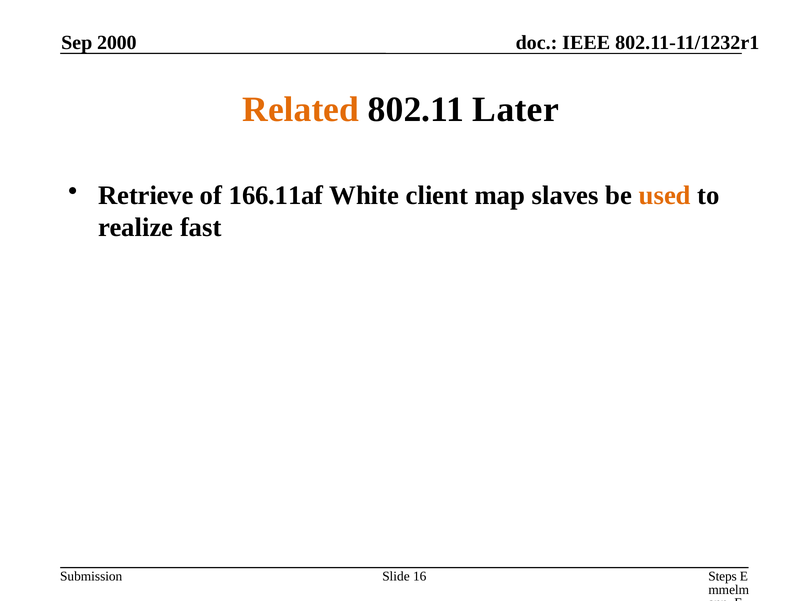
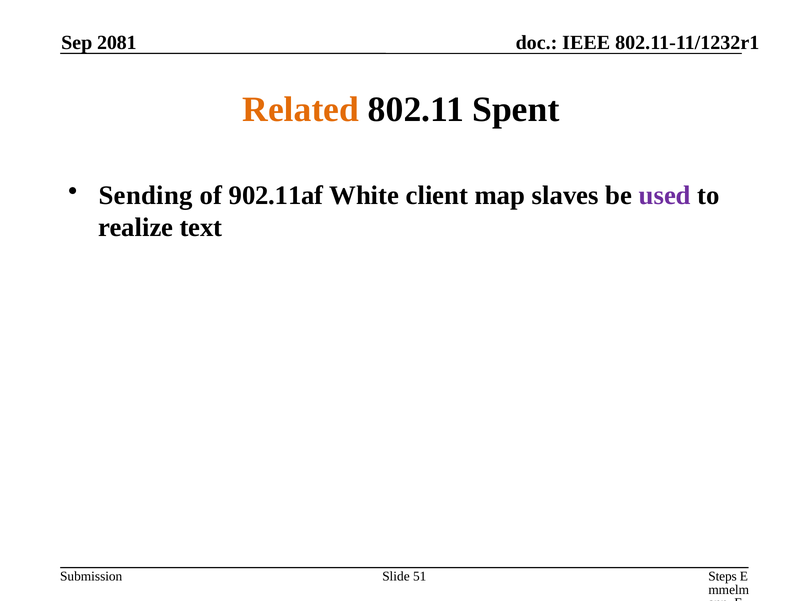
2000: 2000 -> 2081 (117, 43)
Later: Later -> Spent (516, 109)
Retrieve: Retrieve -> Sending (146, 196)
166.11af: 166.11af -> 902.11af (276, 196)
used colour: orange -> purple (665, 196)
fast: fast -> text (201, 228)
16: 16 -> 51 (420, 577)
